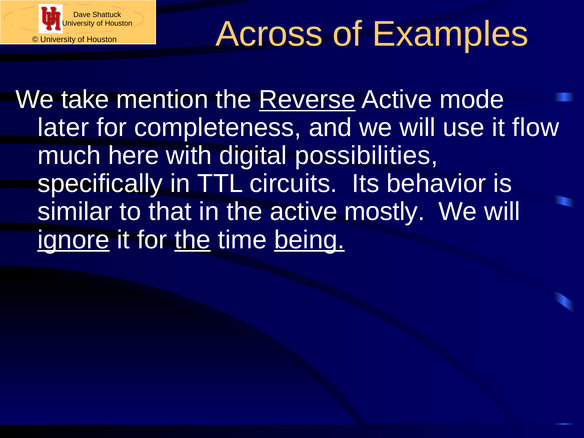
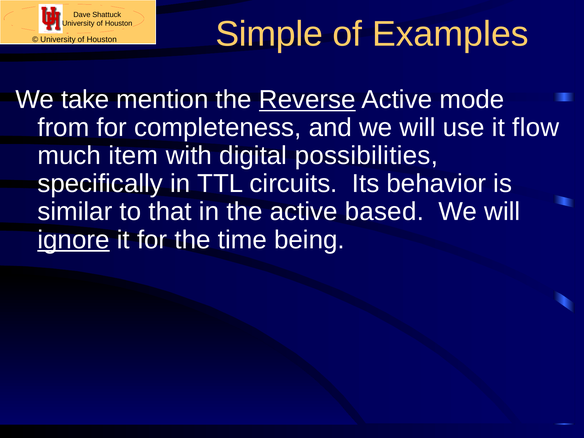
Across: Across -> Simple (269, 34)
later: later -> from (63, 128)
here: here -> item (133, 156)
mostly: mostly -> based (384, 212)
the underline: present -> none (193, 240)
being underline: present -> none (309, 240)
